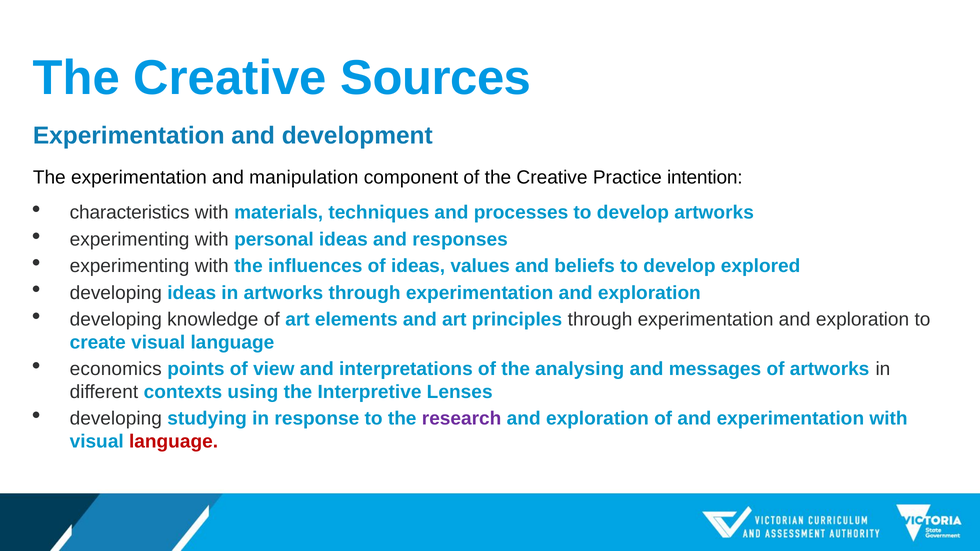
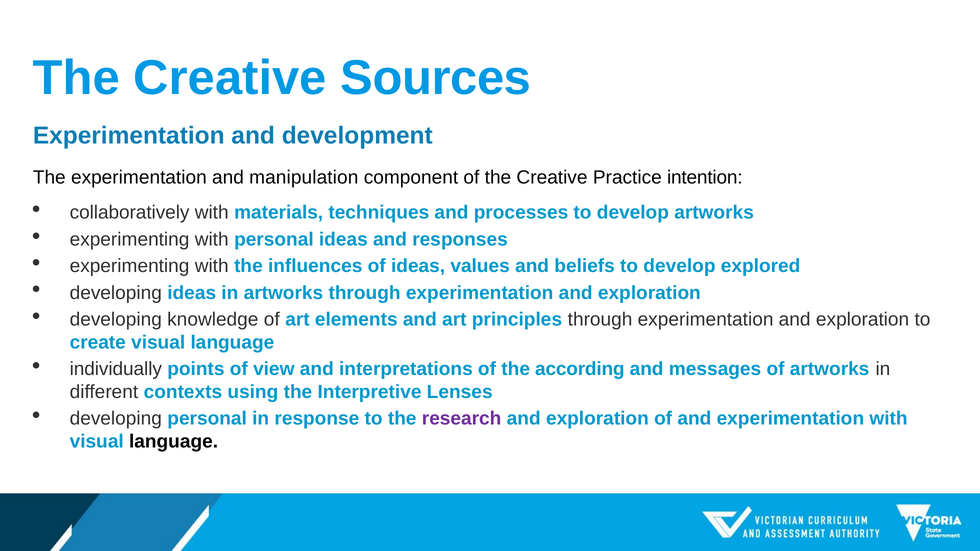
characteristics: characteristics -> collaboratively (130, 213)
economics: economics -> individually (116, 369)
analysing: analysing -> according (580, 369)
developing studying: studying -> personal (207, 419)
language colour: red -> black (174, 442)
